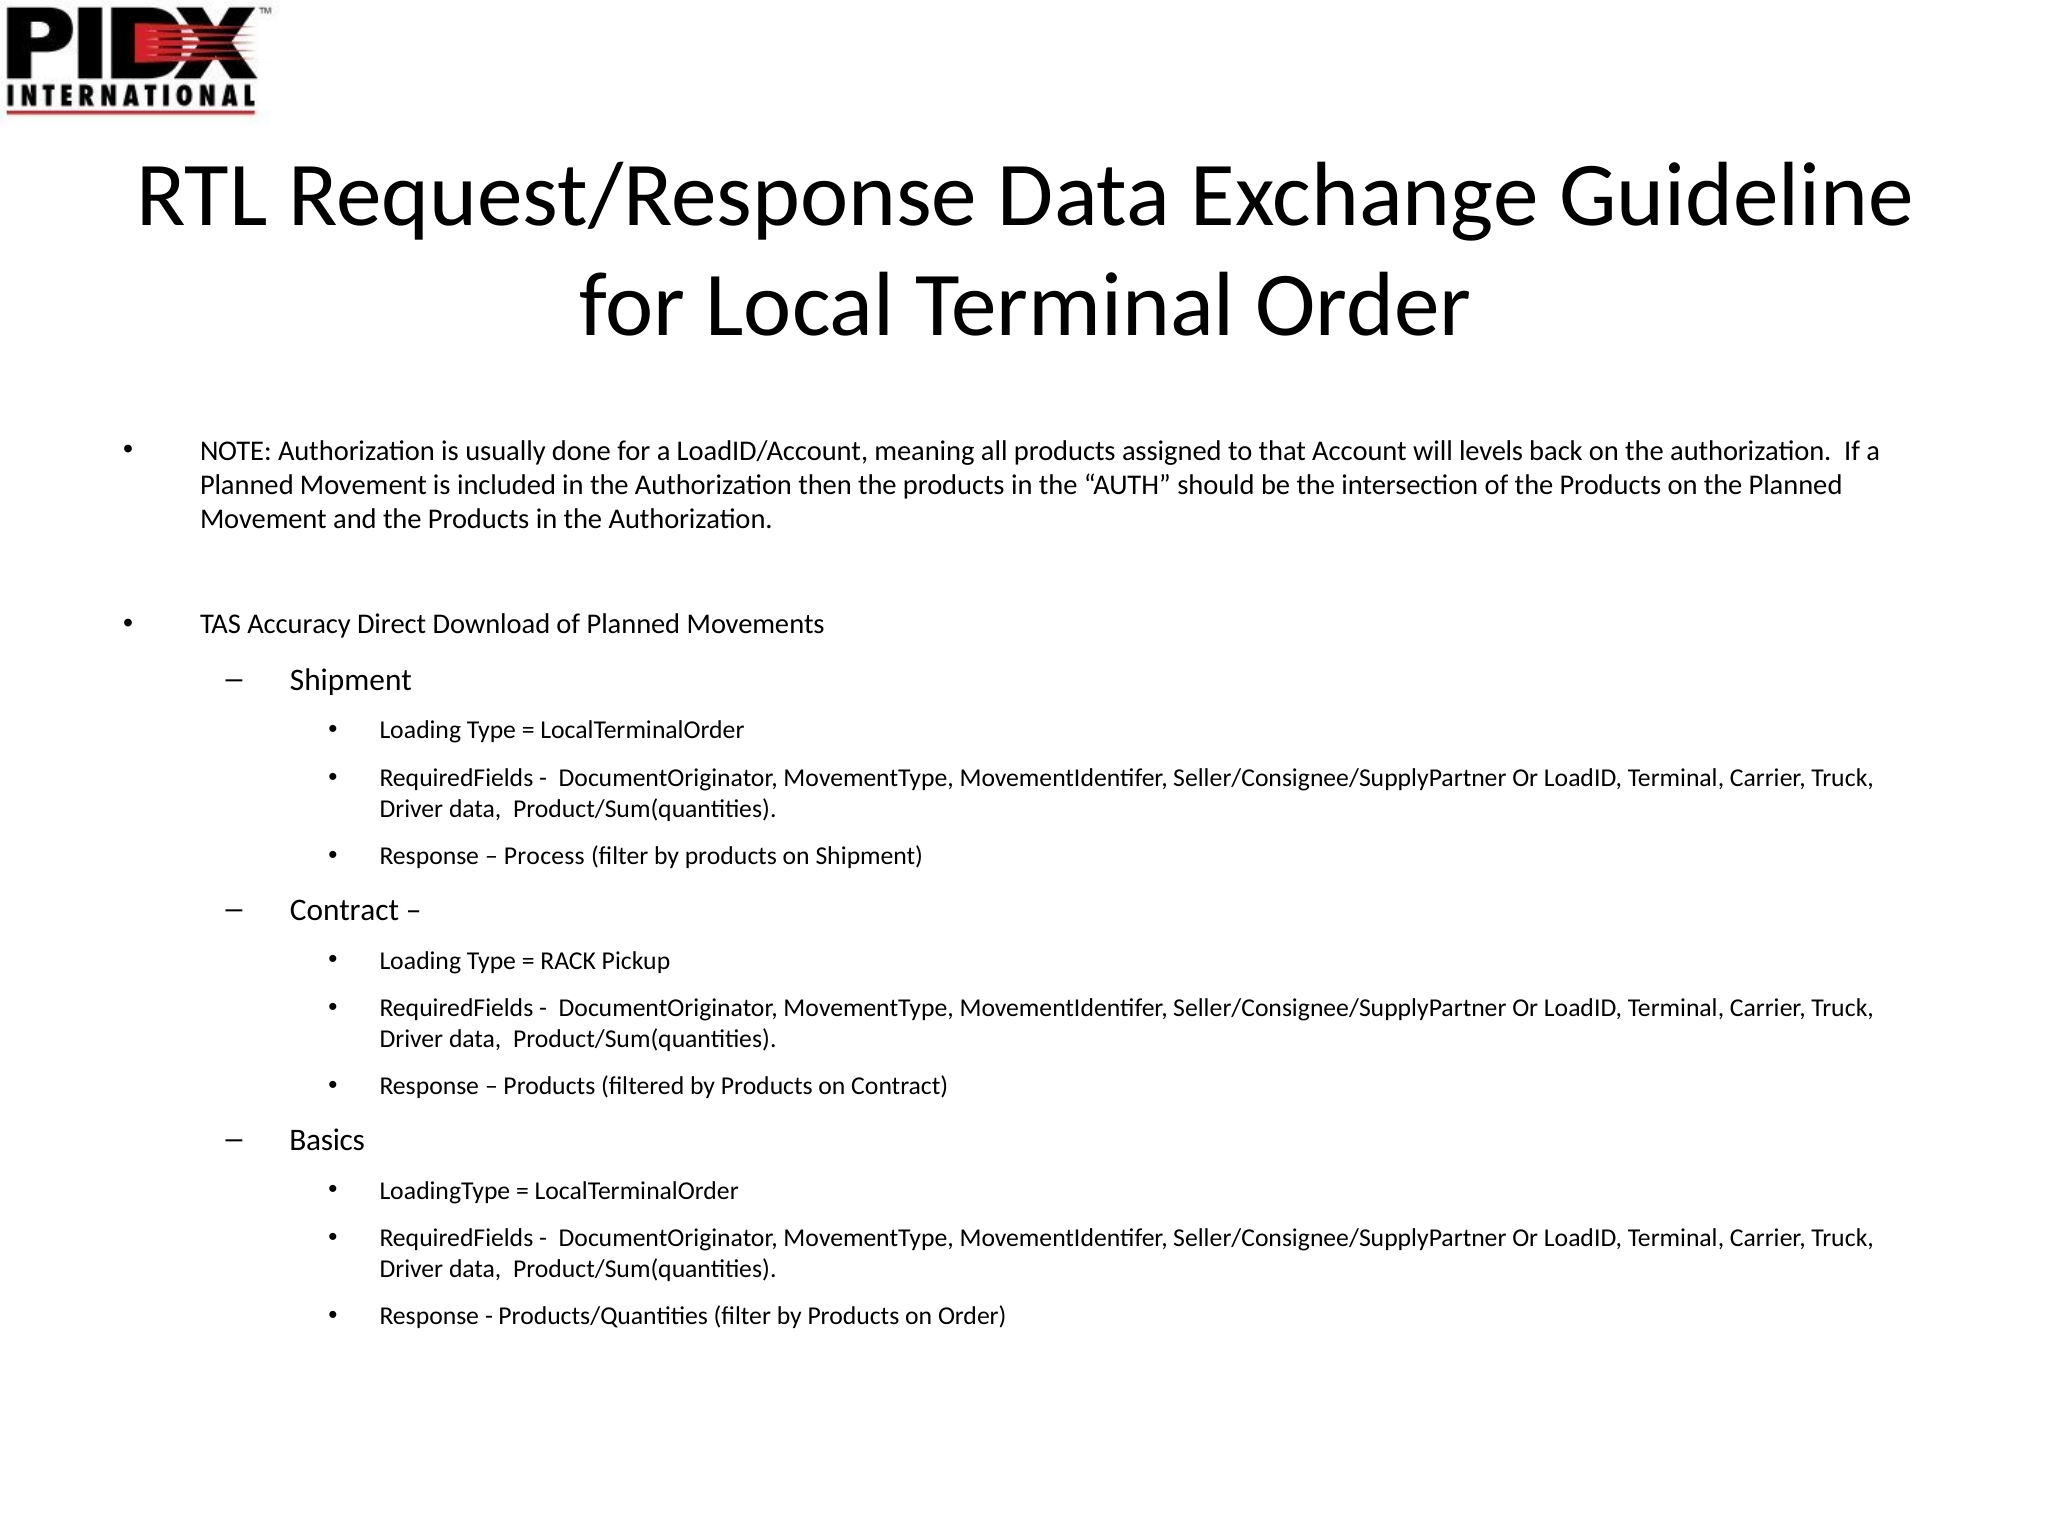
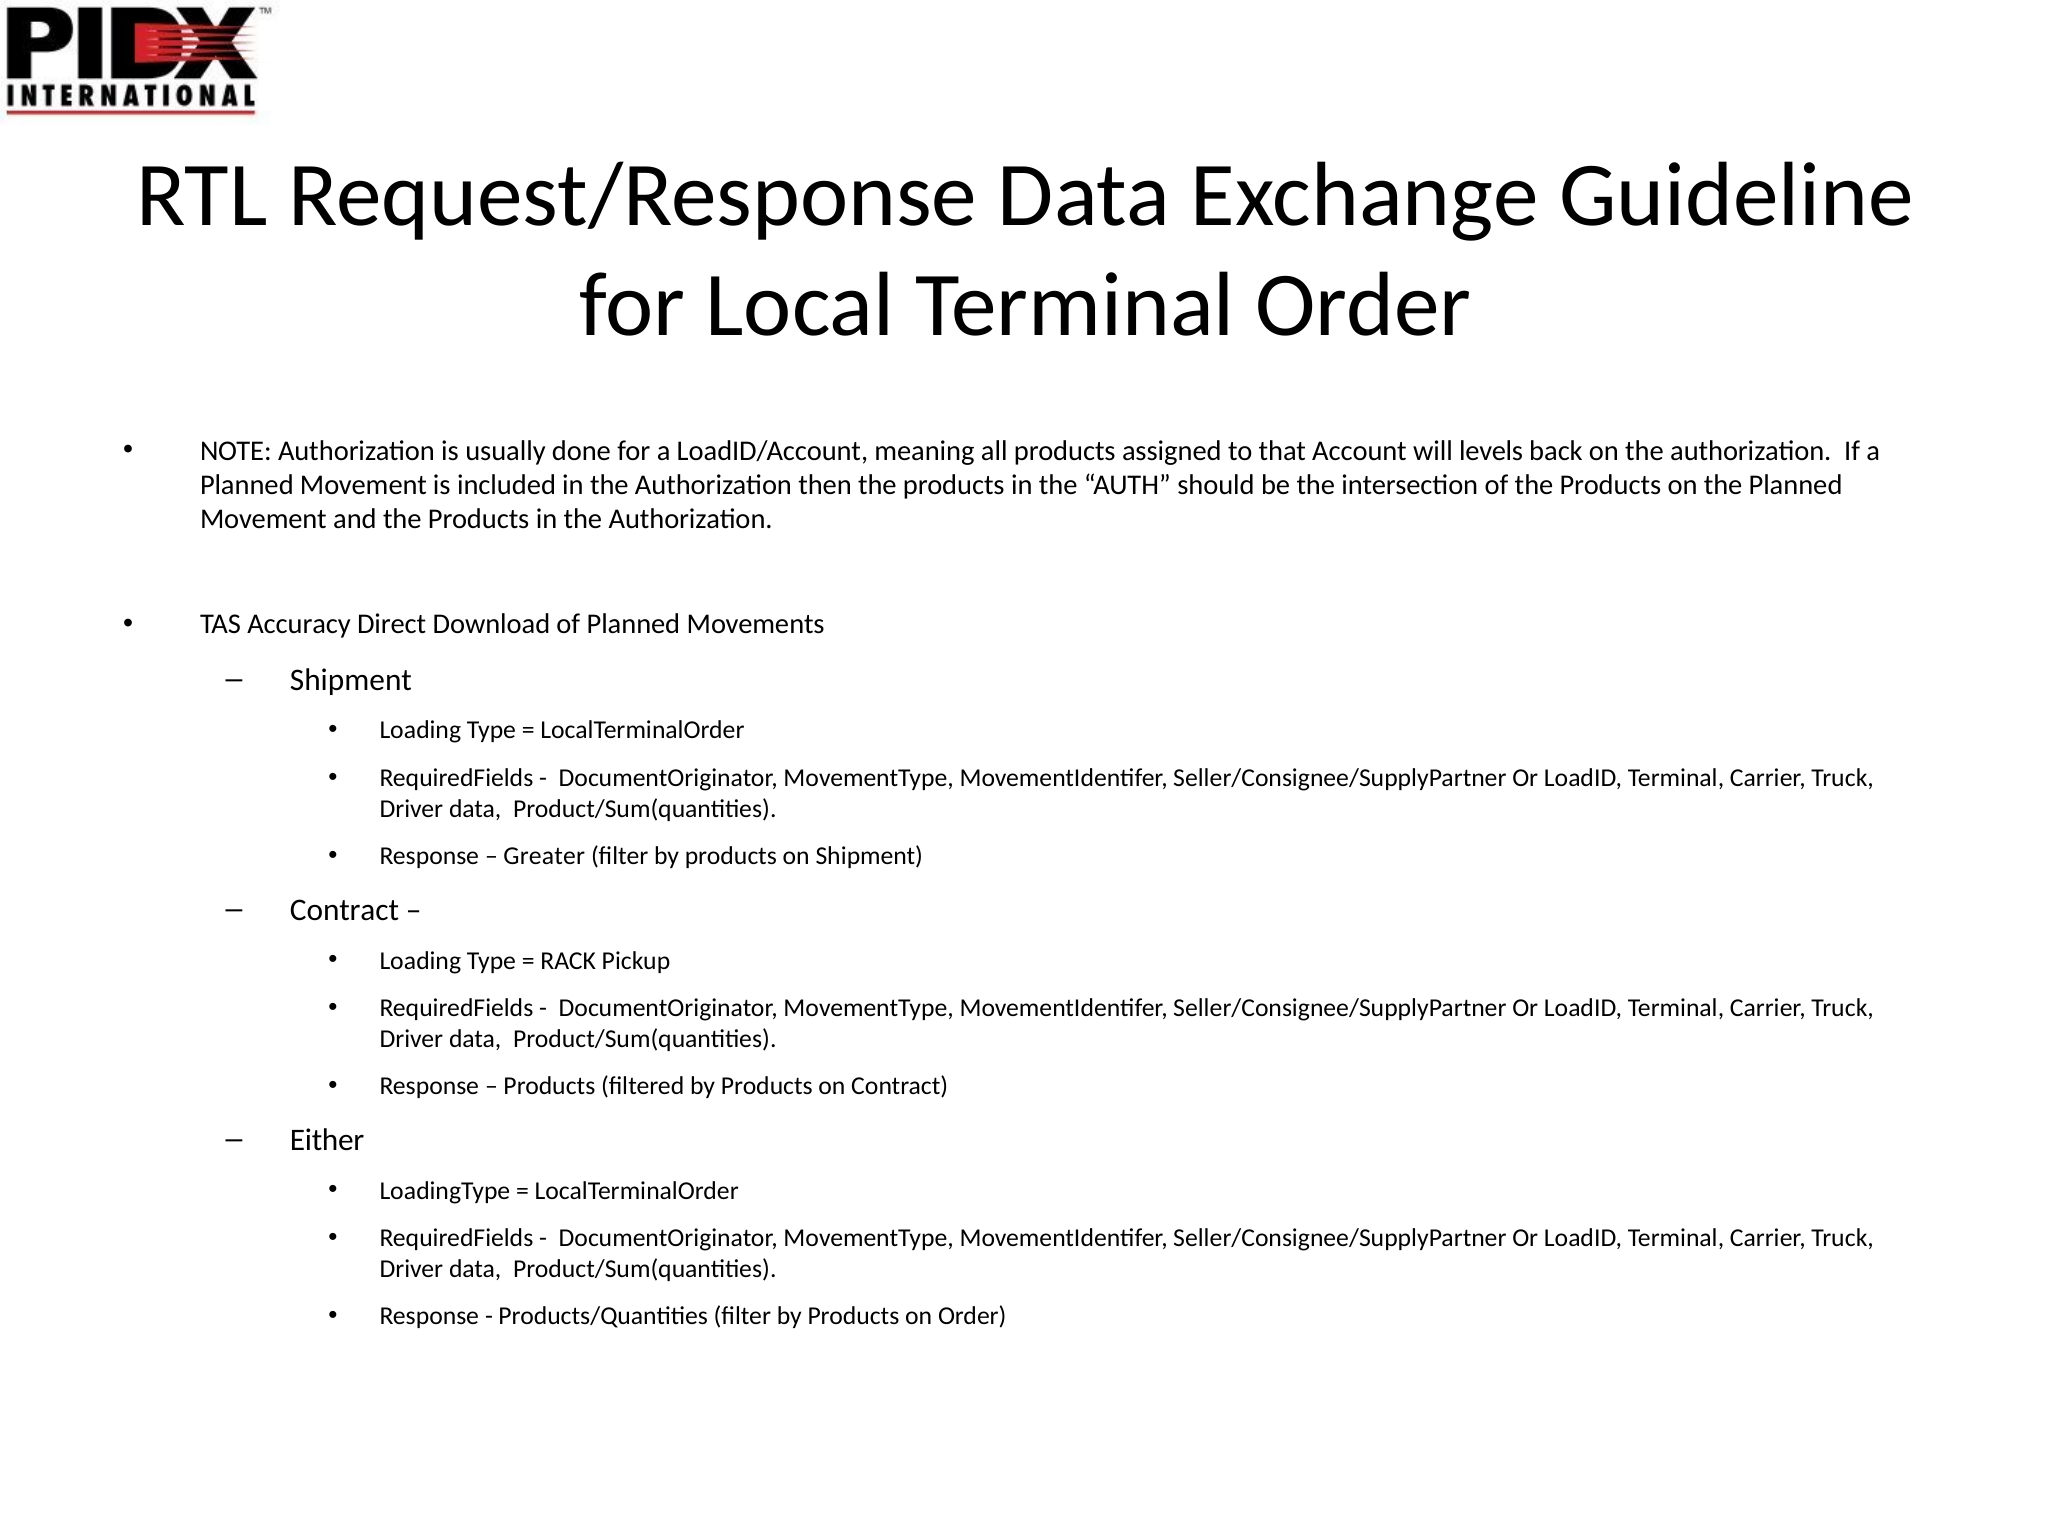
Process: Process -> Greater (544, 856)
Basics: Basics -> Either (327, 1140)
